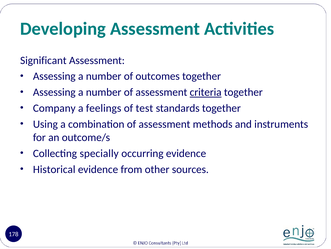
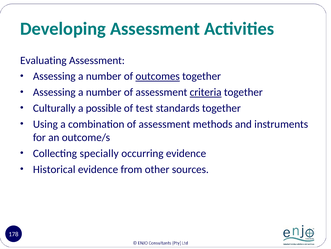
Significant: Significant -> Evaluating (43, 60)
outcomes underline: none -> present (158, 76)
Company: Company -> Culturally (54, 108)
feelings: feelings -> possible (104, 108)
